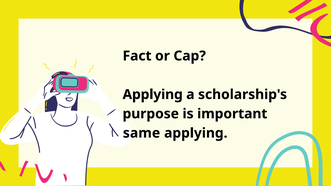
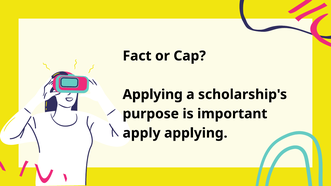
same: same -> apply (142, 133)
